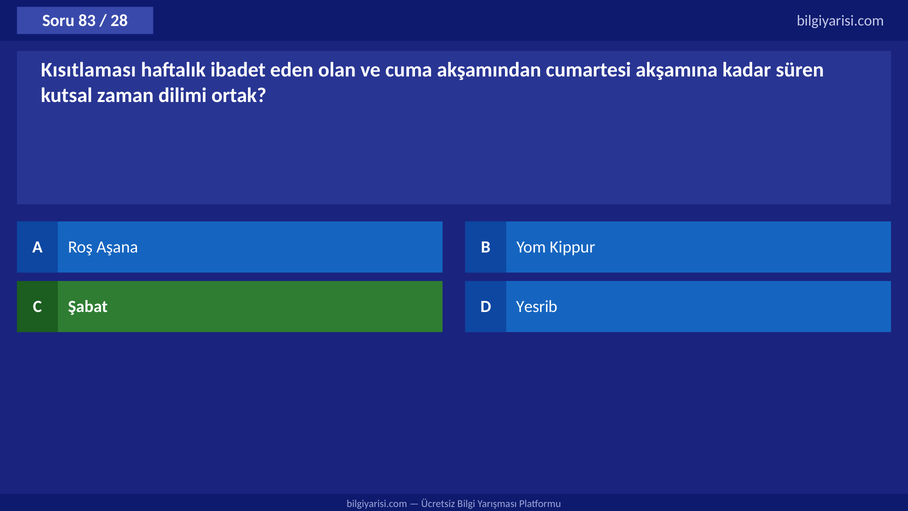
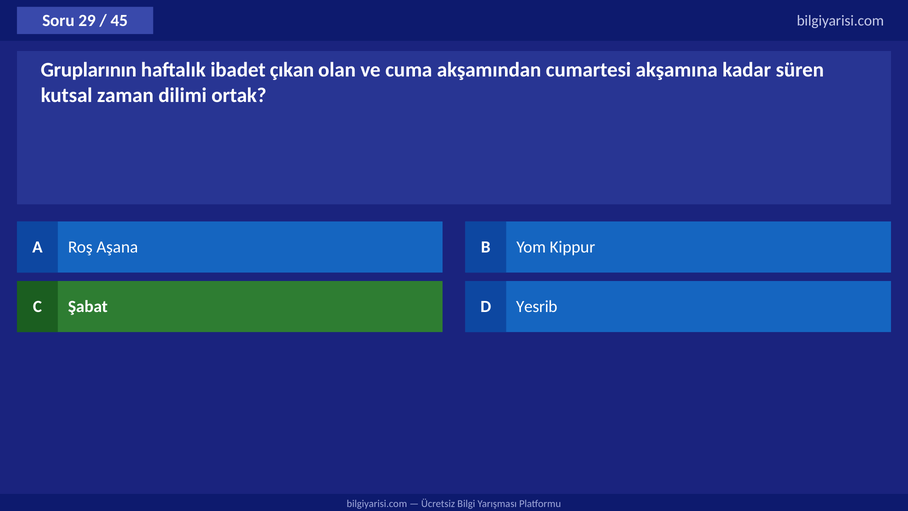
83: 83 -> 29 (87, 21)
28: 28 -> 45 (119, 21)
Kısıtlaması: Kısıtlaması -> Gruplarının (89, 70)
eden: eden -> çıkan (292, 70)
